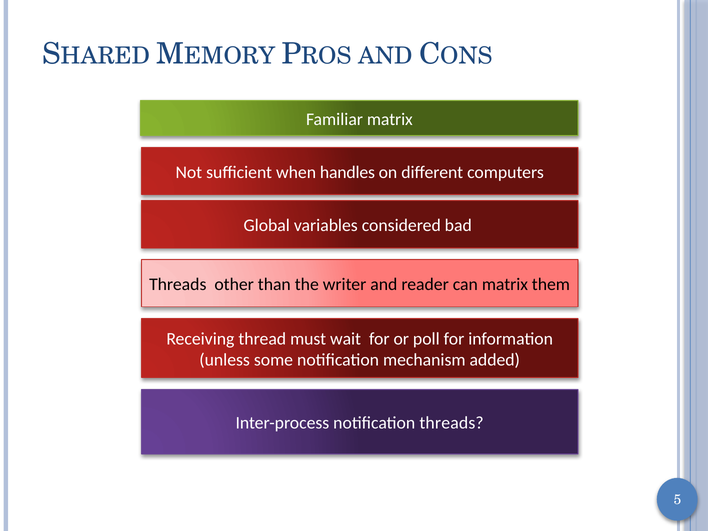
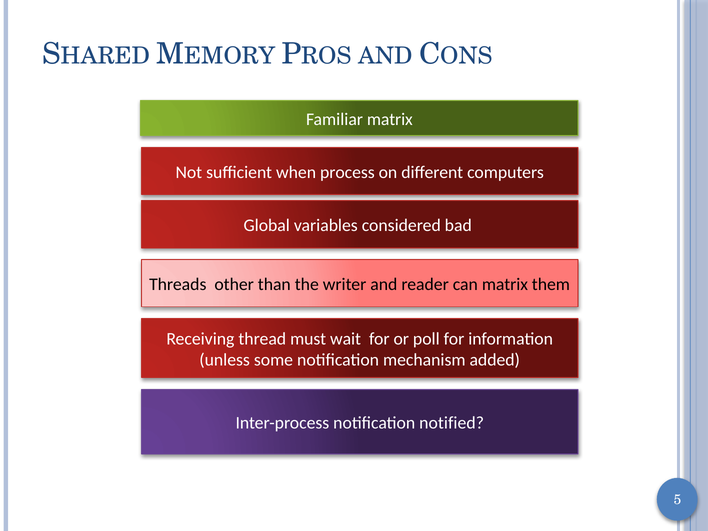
handles: handles -> process (347, 172)
notification threads: threads -> notified (452, 423)
